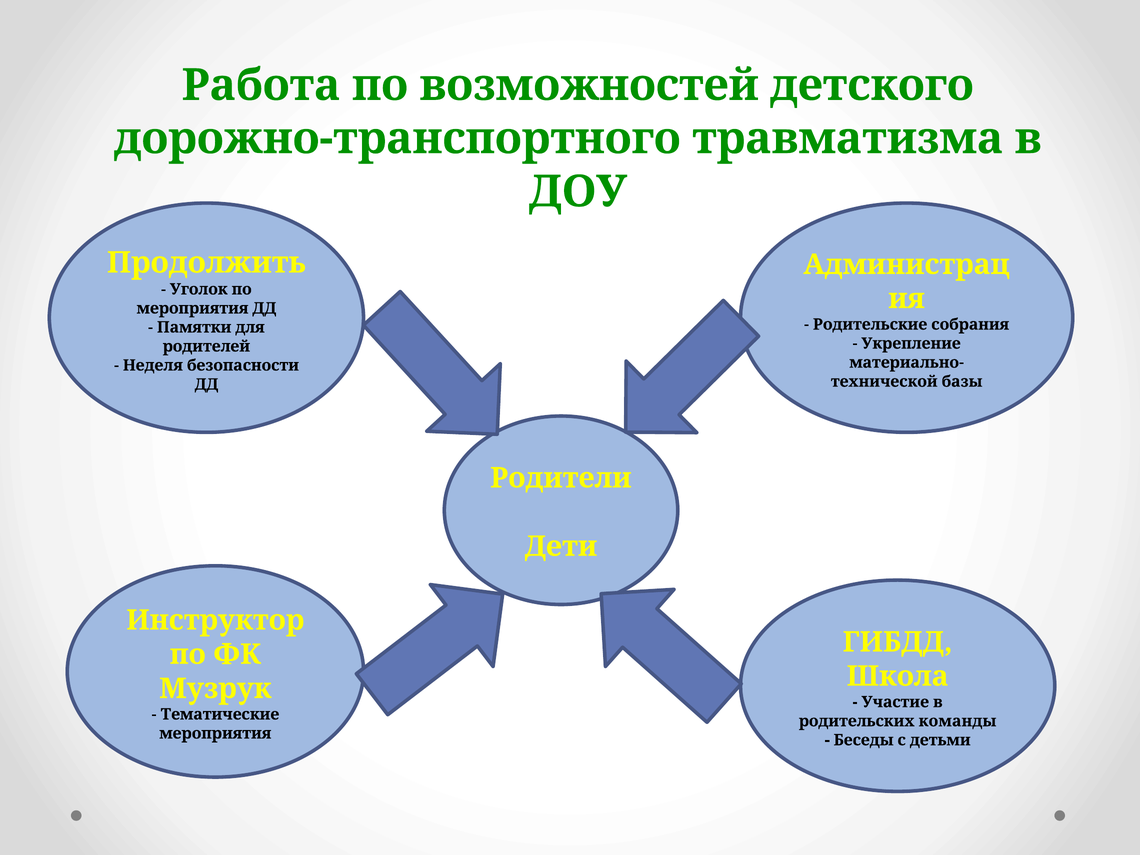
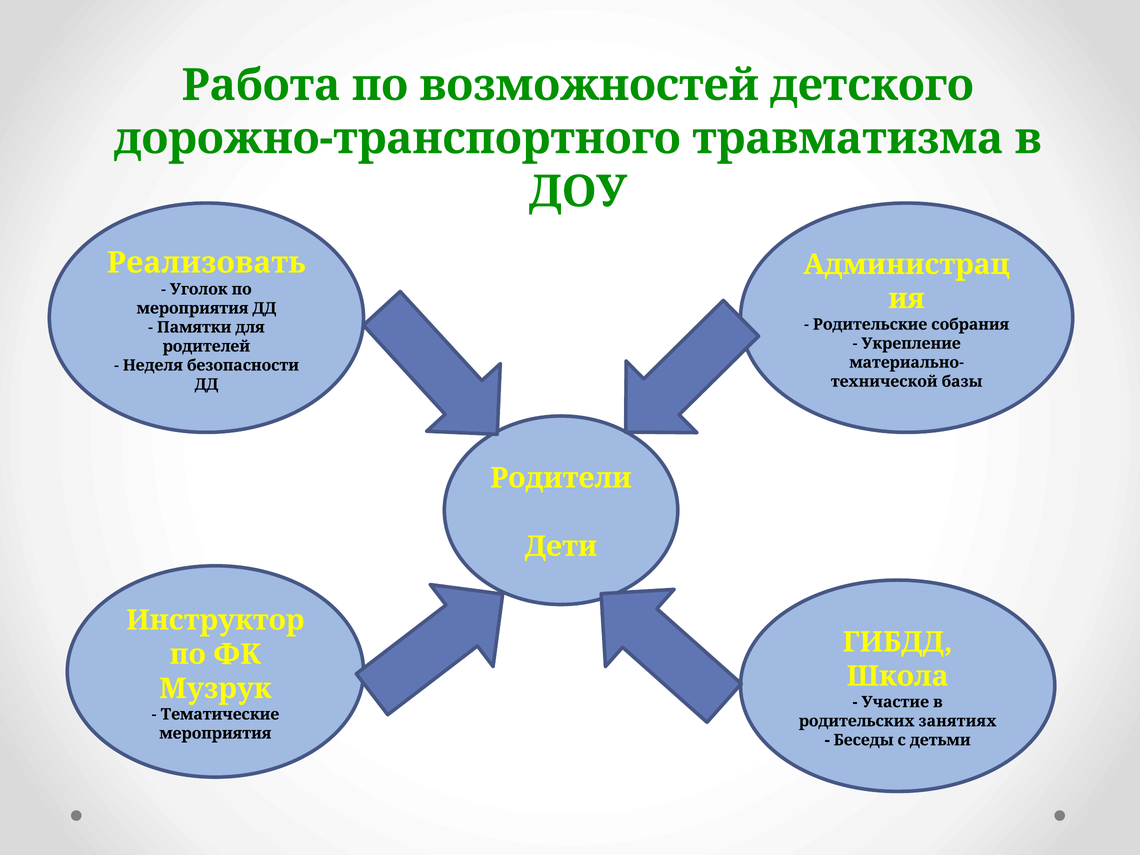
Продолжить: Продолжить -> Реализовать (206, 263)
команды: команды -> занятиях (958, 721)
